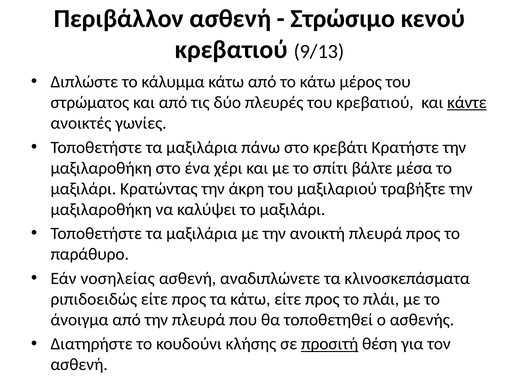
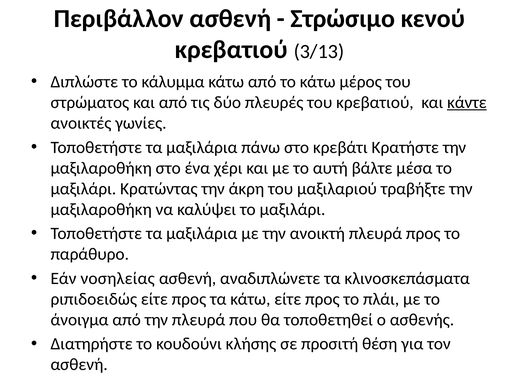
9/13: 9/13 -> 3/13 (319, 52)
σπίτι: σπίτι -> αυτή (330, 168)
προσιτή underline: present -> none (330, 344)
